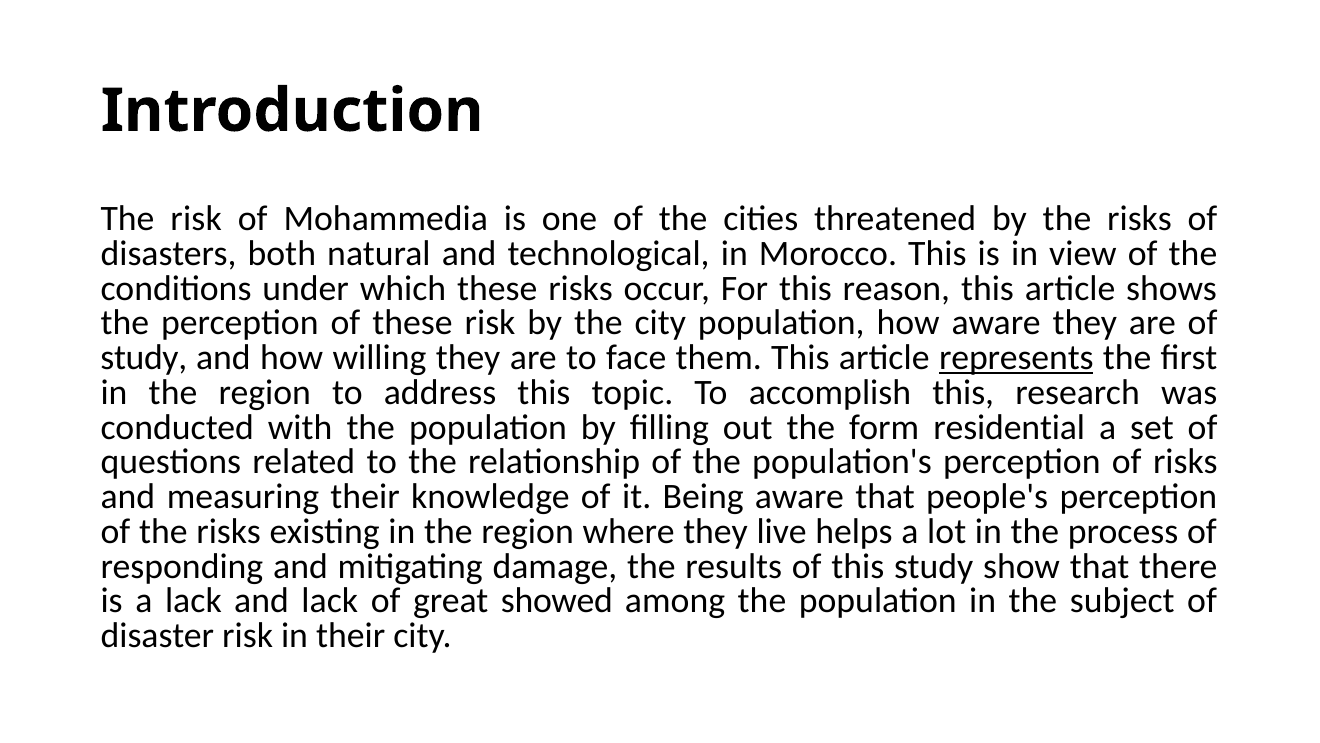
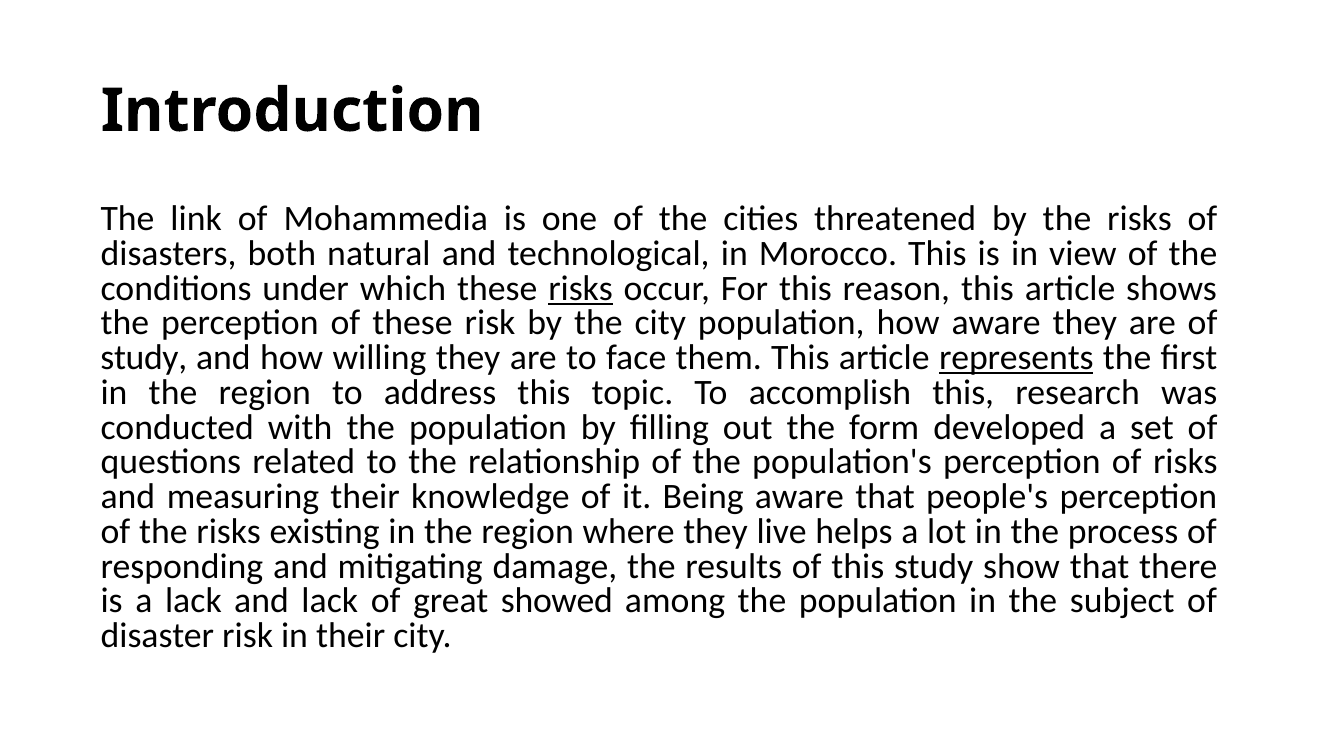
The risk: risk -> link (196, 219)
risks underline: none -> present (581, 288)
residential: residential -> developed (1009, 427)
